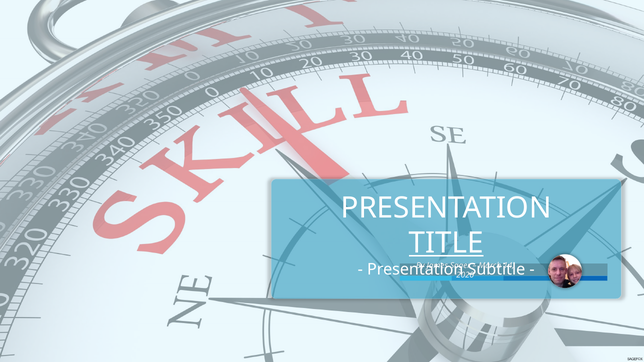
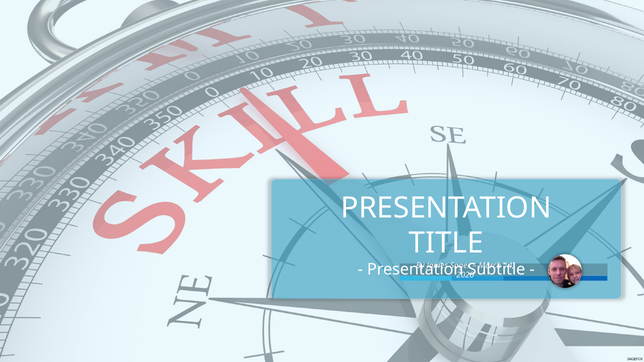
TITLE underline: present -> none (446, 243)
